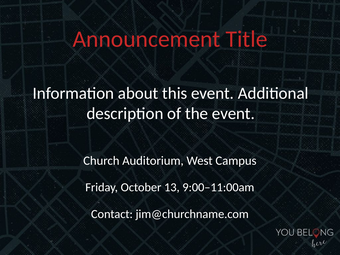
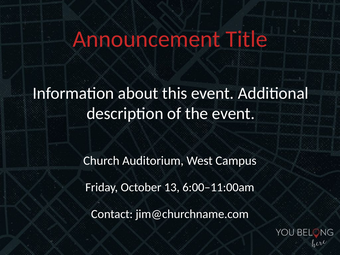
9:00–11:00am: 9:00–11:00am -> 6:00–11:00am (218, 187)
